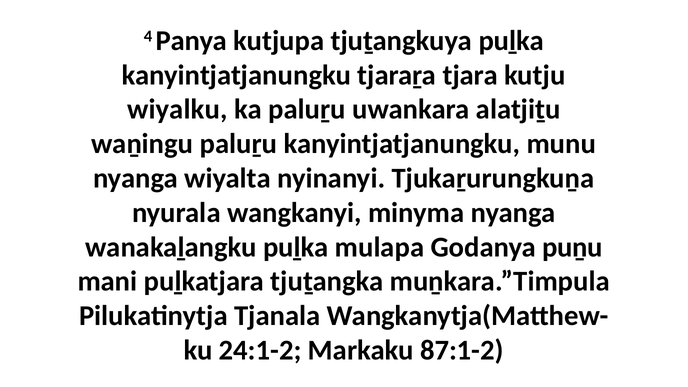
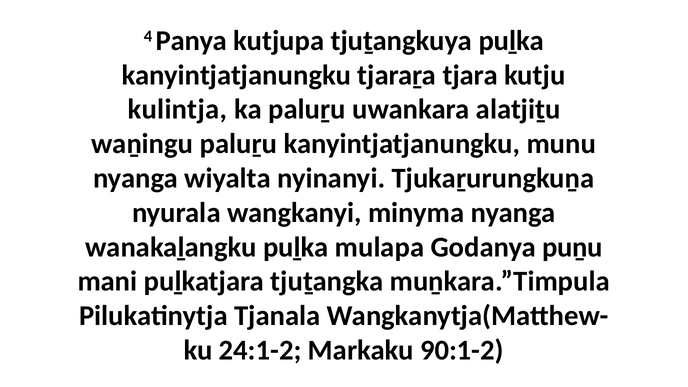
wiyalku: wiyalku -> kulintja (177, 110)
87:1-2: 87:1-2 -> 90:1-2 (462, 350)
